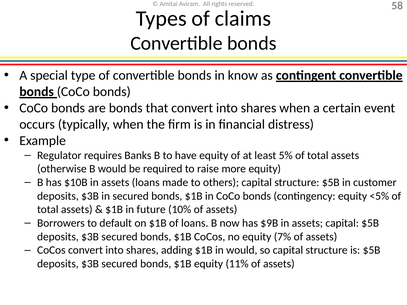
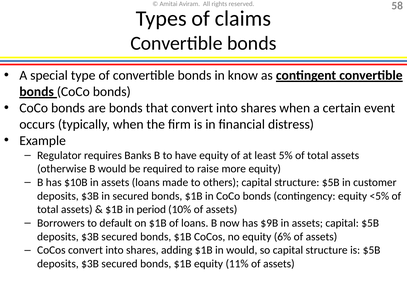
future: future -> period (151, 210)
7%: 7% -> 6% (282, 237)
